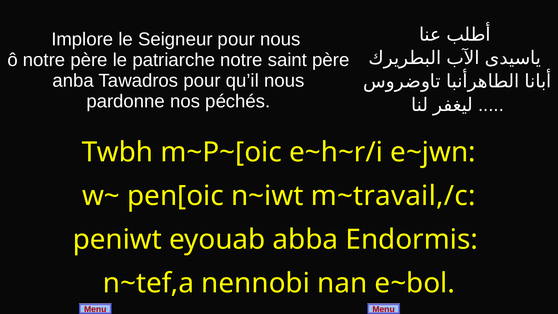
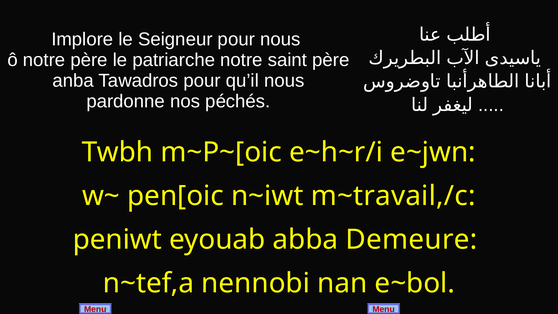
Endormis: Endormis -> Demeure (412, 239)
